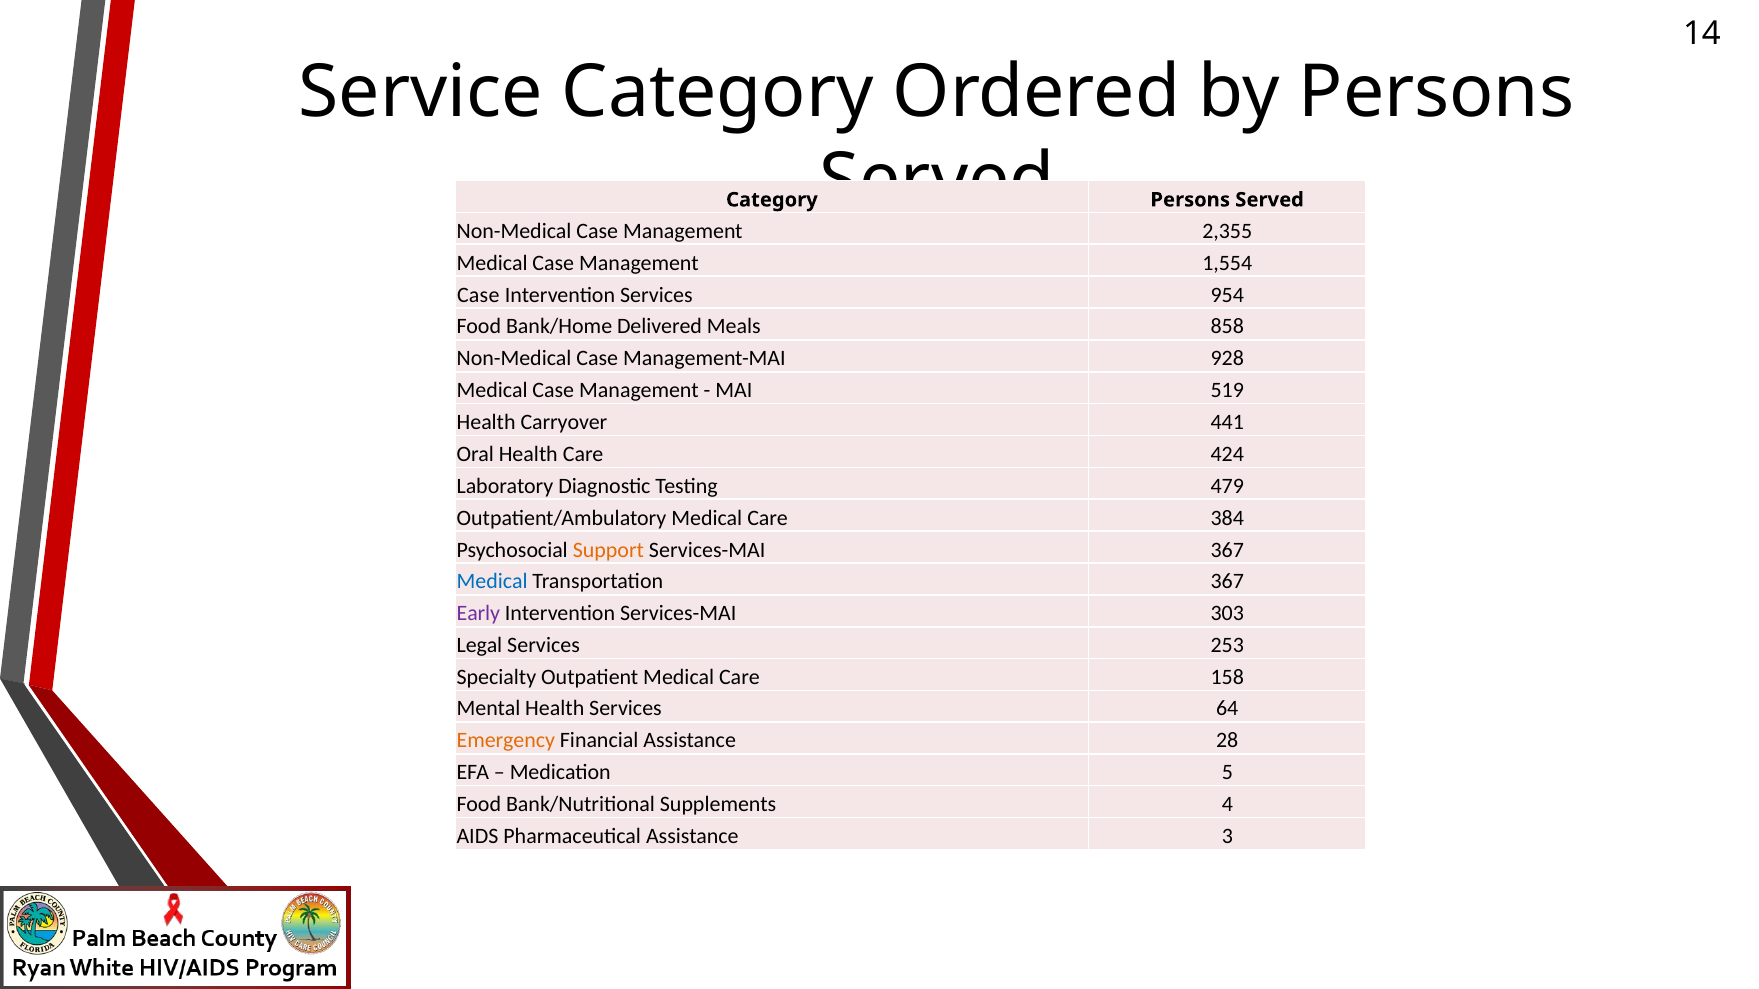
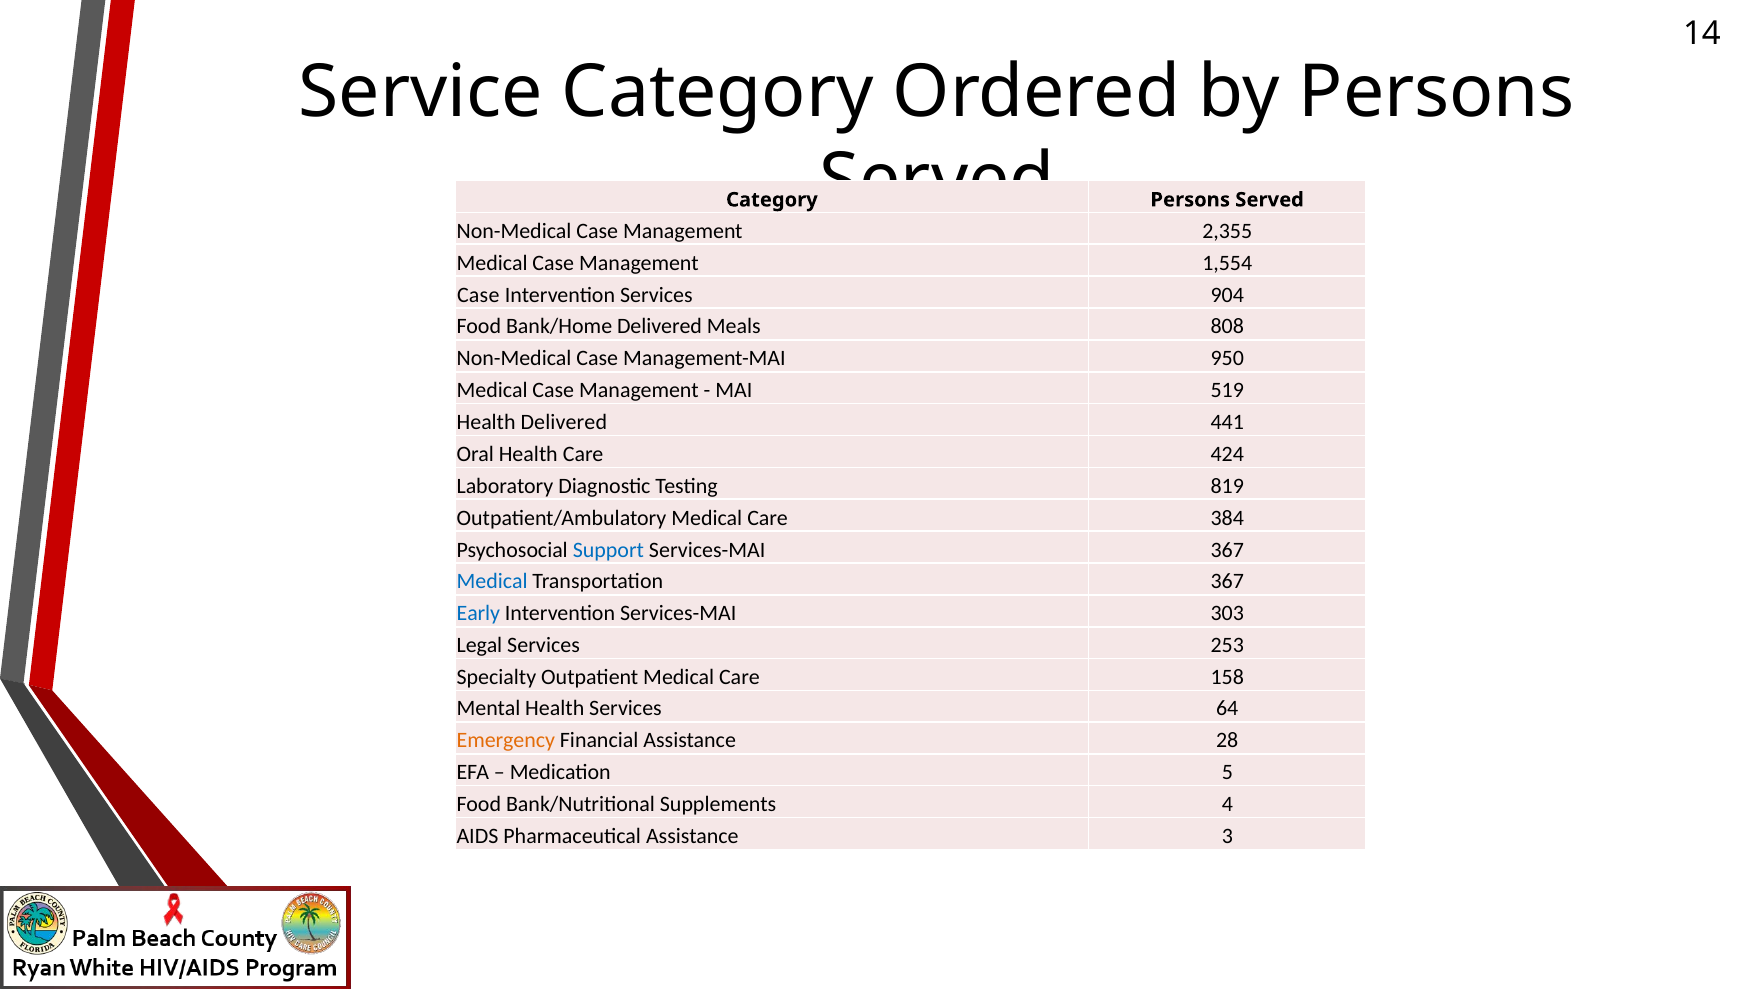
954: 954 -> 904 (1227, 295)
858: 858 -> 808 (1227, 327)
928: 928 -> 950 (1227, 359)
Health Carryover: Carryover -> Delivered (564, 423)
479: 479 -> 819 (1227, 486)
Support colour: orange -> blue (608, 550)
Early colour: purple -> blue (478, 614)
